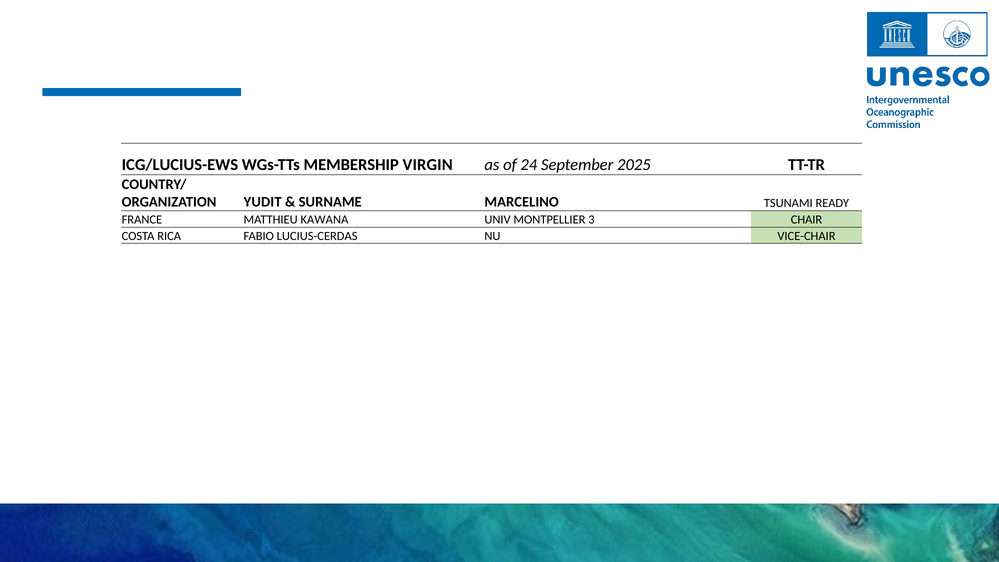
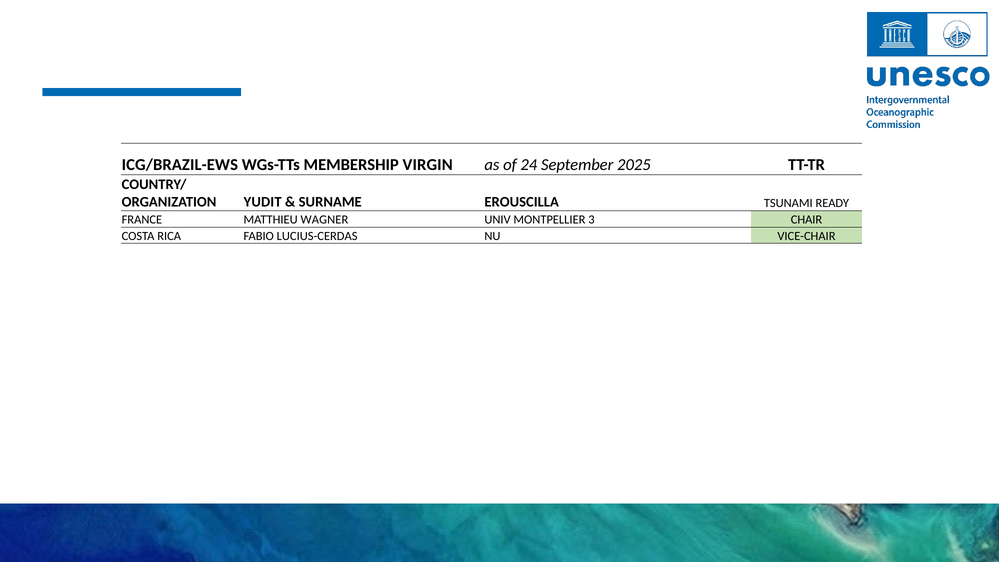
ICG/LUCIUS-EWS: ICG/LUCIUS-EWS -> ICG/BRAZIL-EWS (180, 165)
MARCELINO: MARCELINO -> EROUSCILLA (522, 202)
KAWANA: KAWANA -> WAGNER (324, 220)
